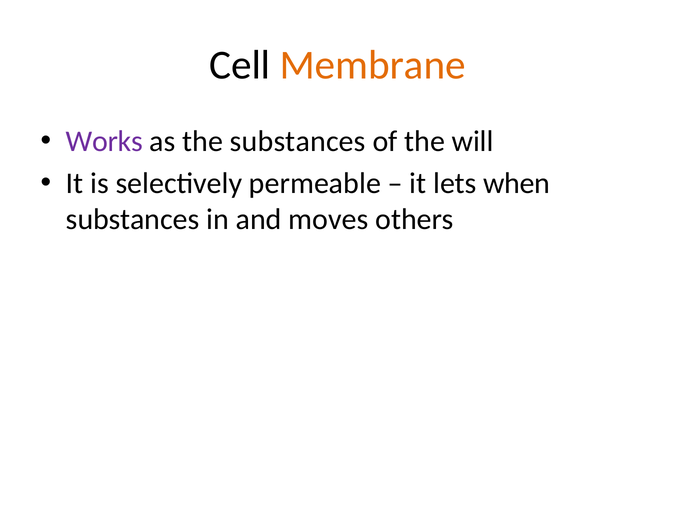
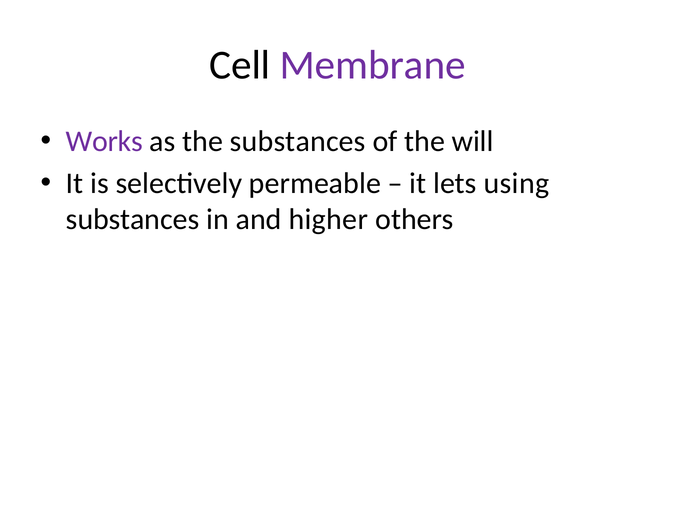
Membrane colour: orange -> purple (373, 65)
when: when -> using (516, 184)
moves: moves -> higher (328, 220)
